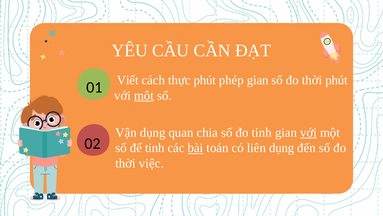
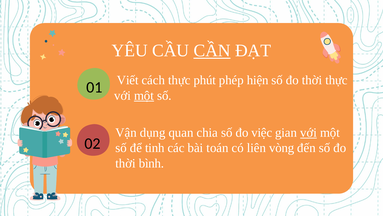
CẦN underline: none -> present (212, 50)
phép gian: gian -> hiện (258, 80)
thời phút: phút -> thực (336, 80)
đo tinh: tinh -> việc (262, 132)
bài underline: present -> none (195, 148)
liên dụng: dụng -> vòng (282, 148)
việc: việc -> bình (151, 163)
